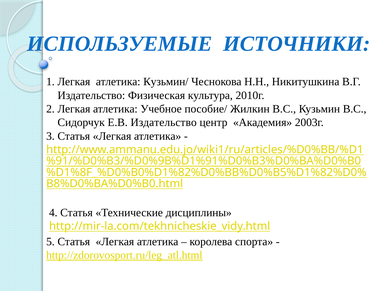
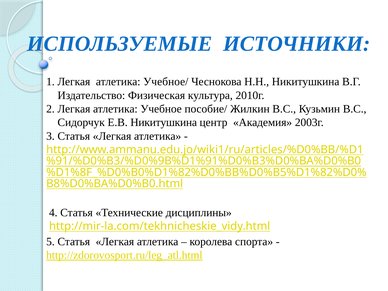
Кузьмин/: Кузьмин/ -> Учебное/ (166, 82)
Е.В Издательство: Издательство -> Никитушкина (164, 123)
